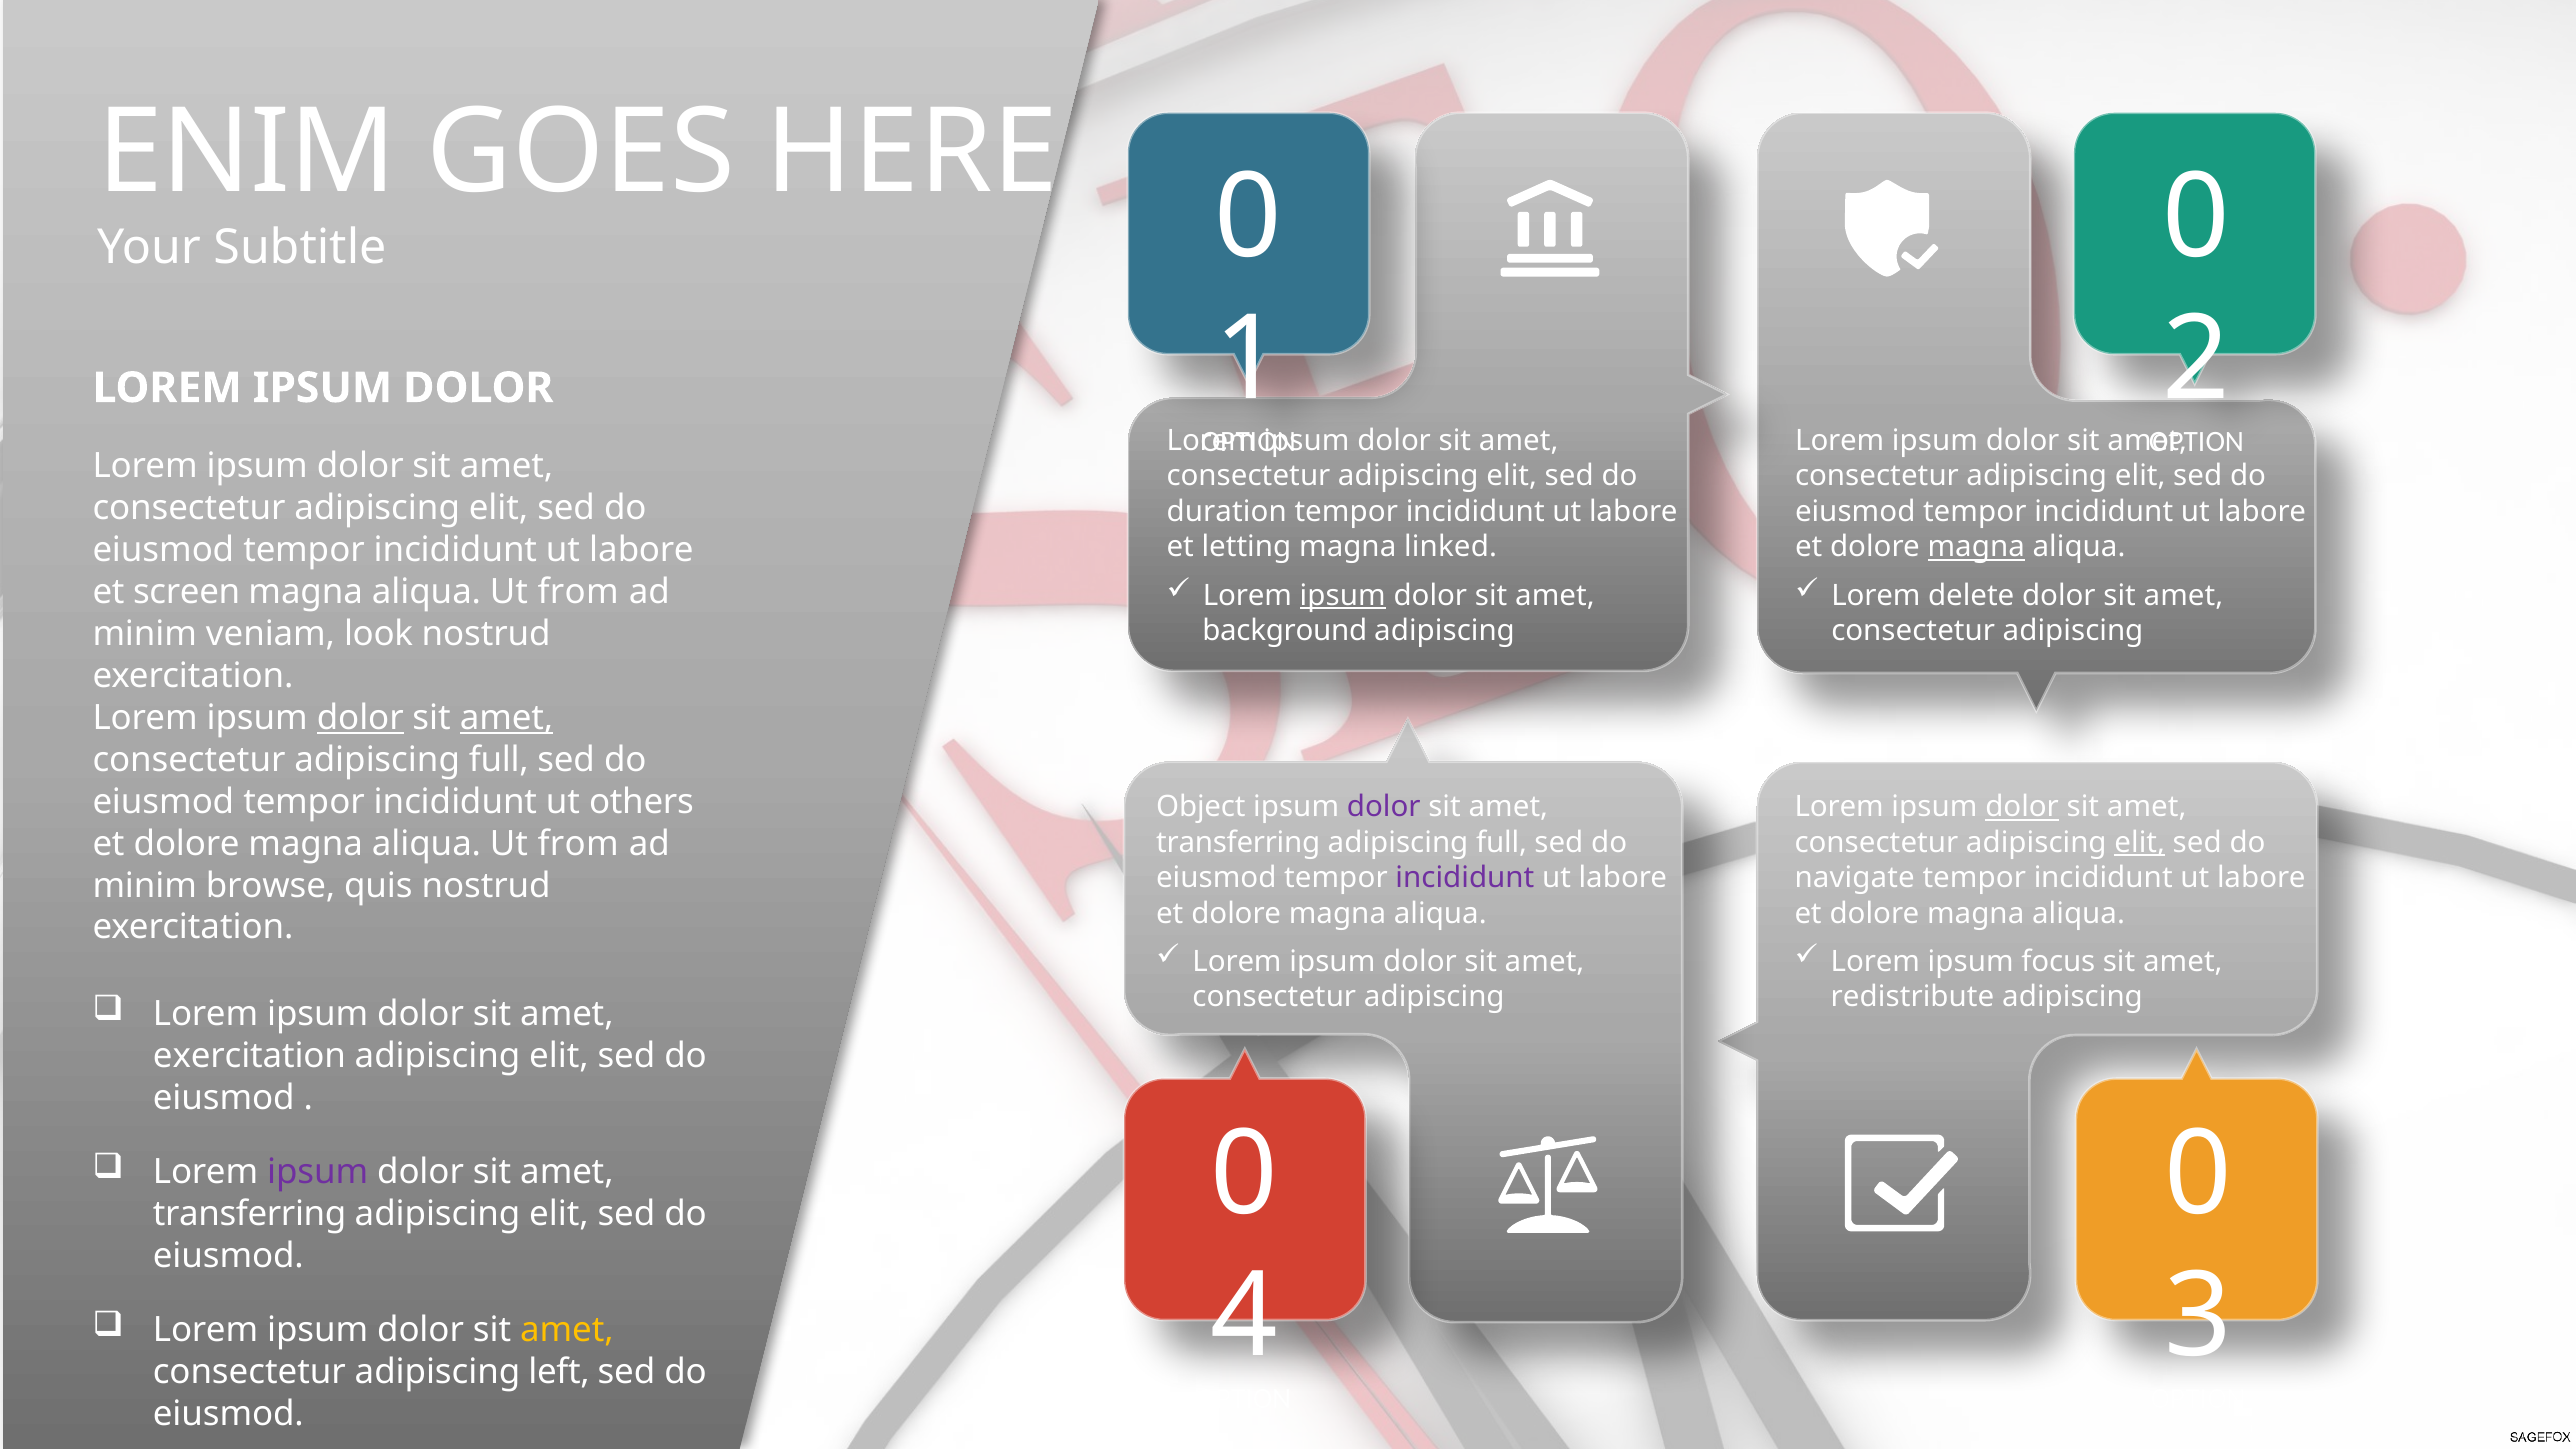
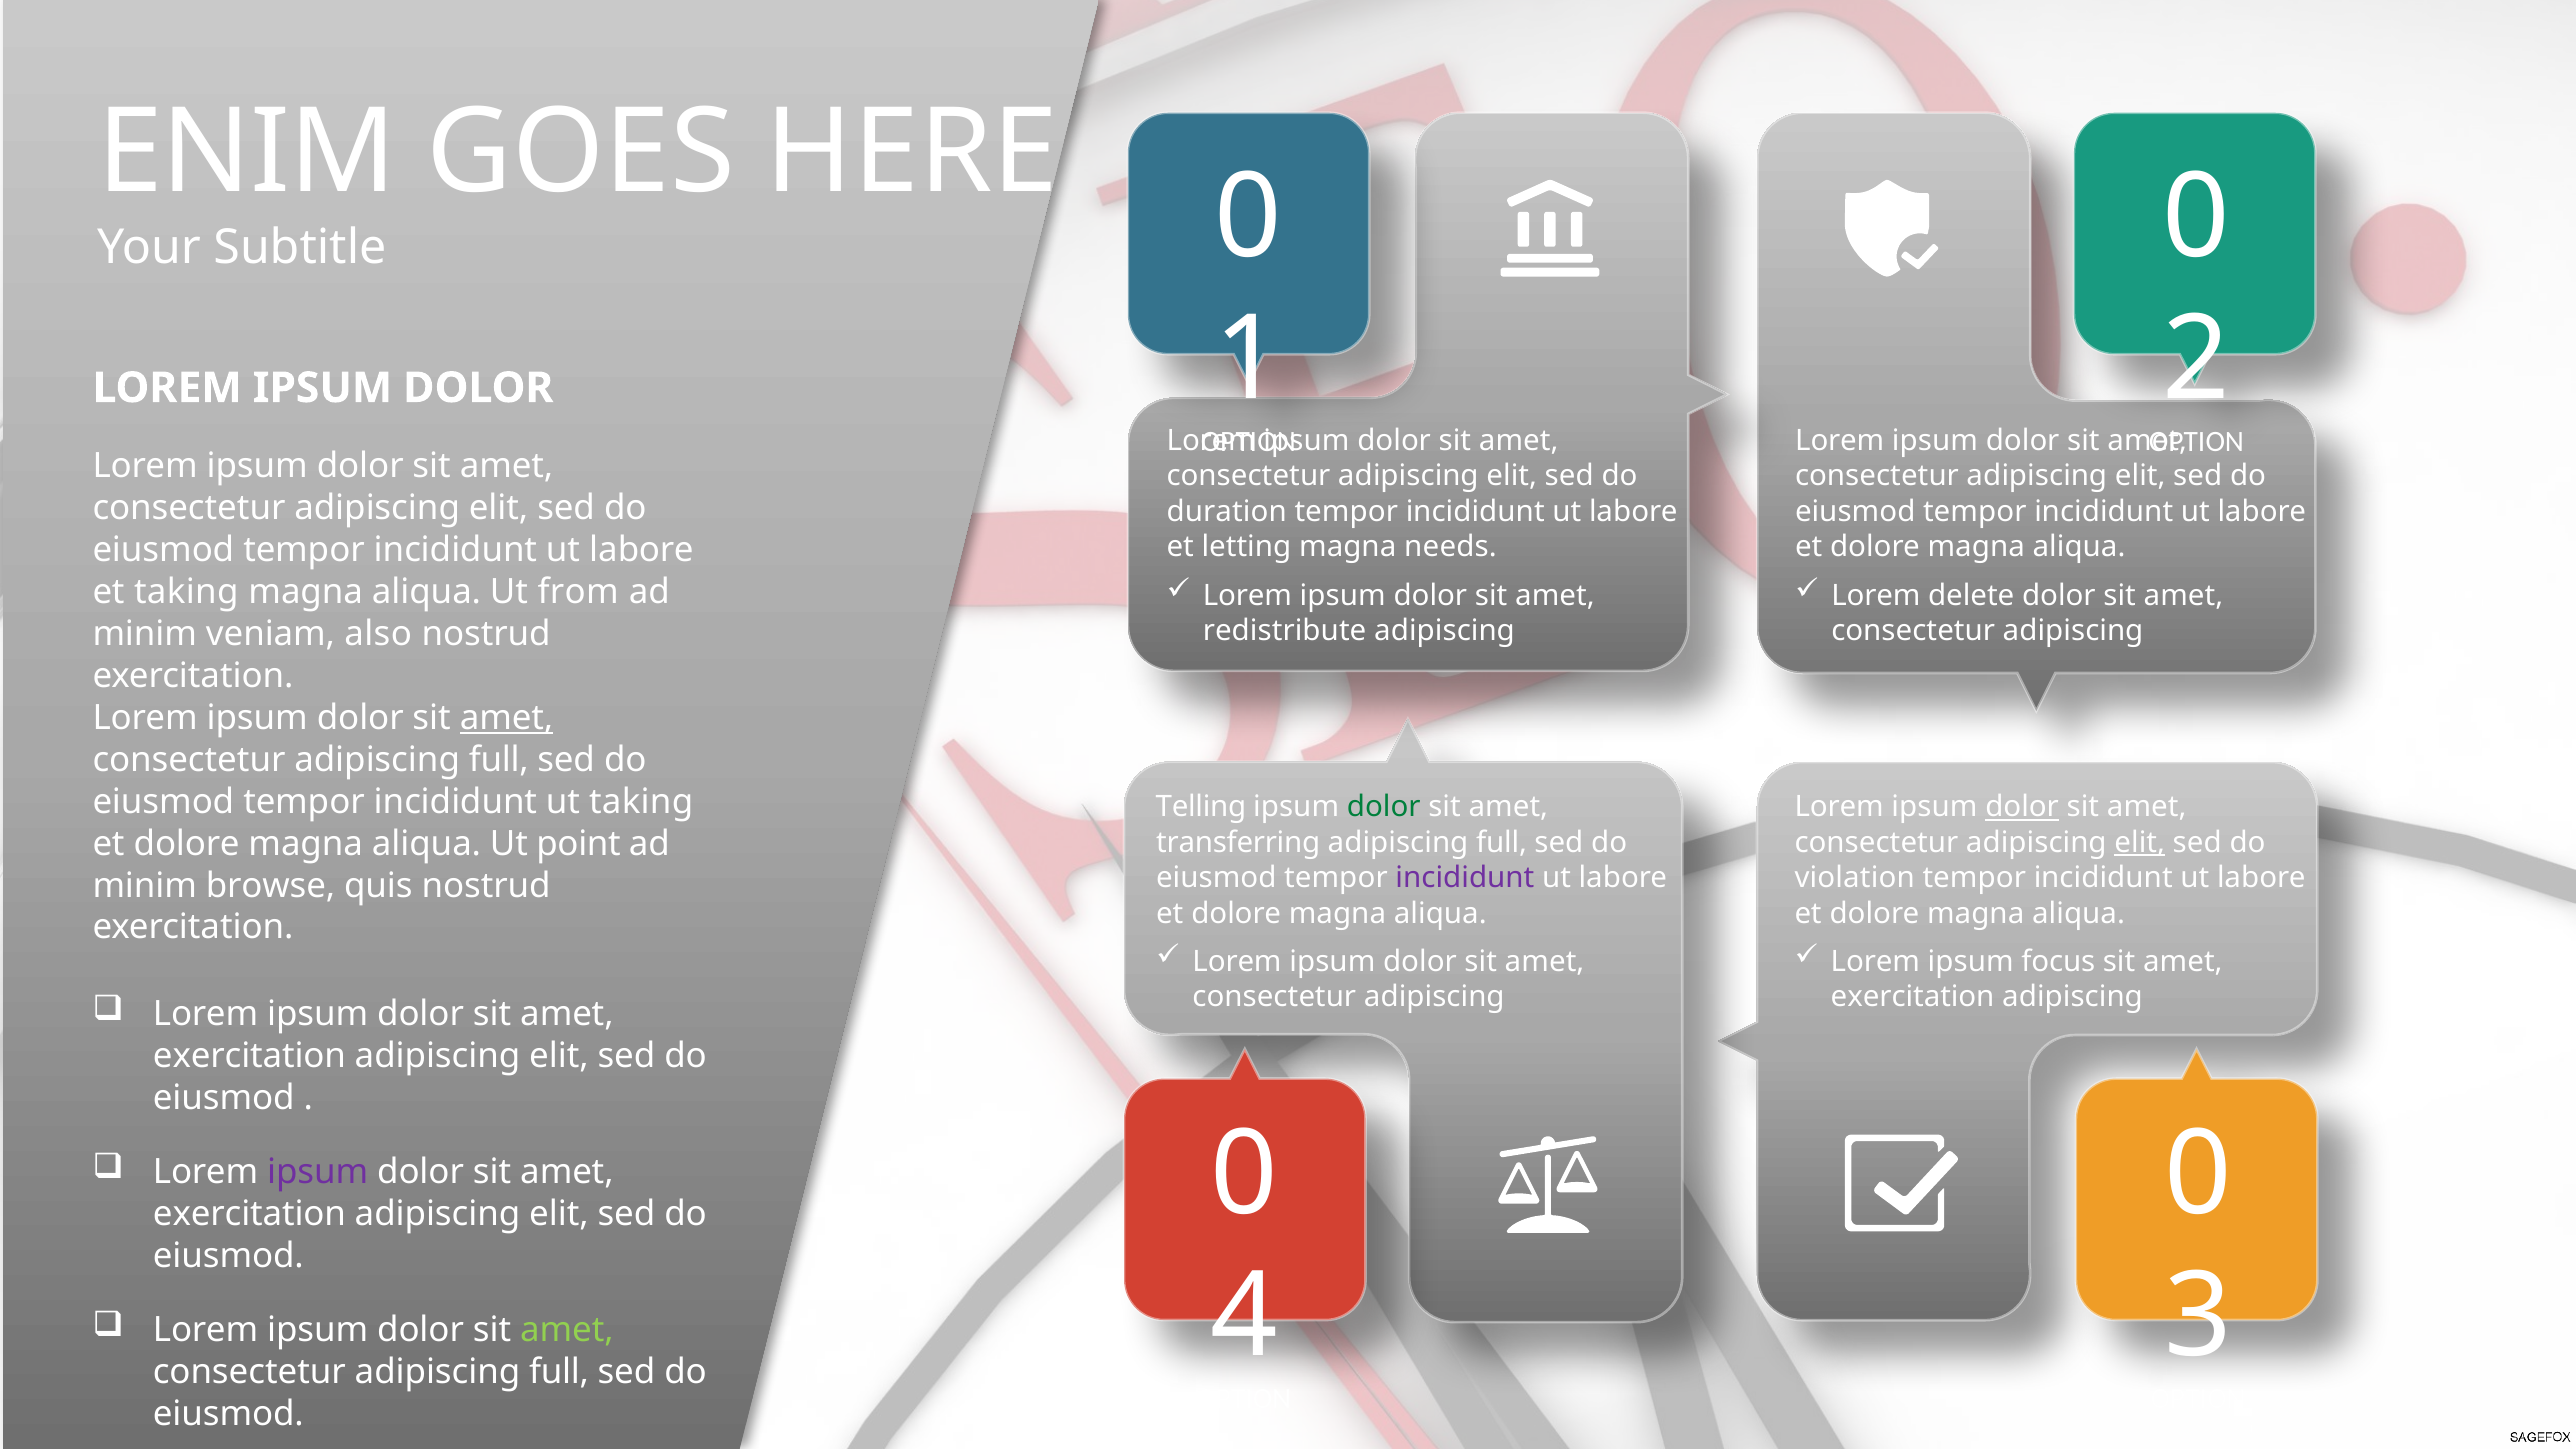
linked: linked -> needs (1451, 547)
magna underline: present -> none (1976, 547)
ipsum underline: present -> none (1343, 595)
et screen: screen -> taking (186, 592)
background: background -> redistribute (1285, 631)
look: look -> also (378, 634)
dolor underline: present -> none (360, 718)
ut others: others -> taking (641, 802)
Object: Object -> Telling (1201, 807)
dolor colour: purple -> green (1384, 807)
from: from -> point (579, 844)
navigate: navigate -> violation (1855, 878)
redistribute: redistribute -> exercitation (1913, 997)
transferring: transferring -> exercitation (249, 1214)
amet colour: yellow -> light green (567, 1330)
left: left -> full (559, 1372)
